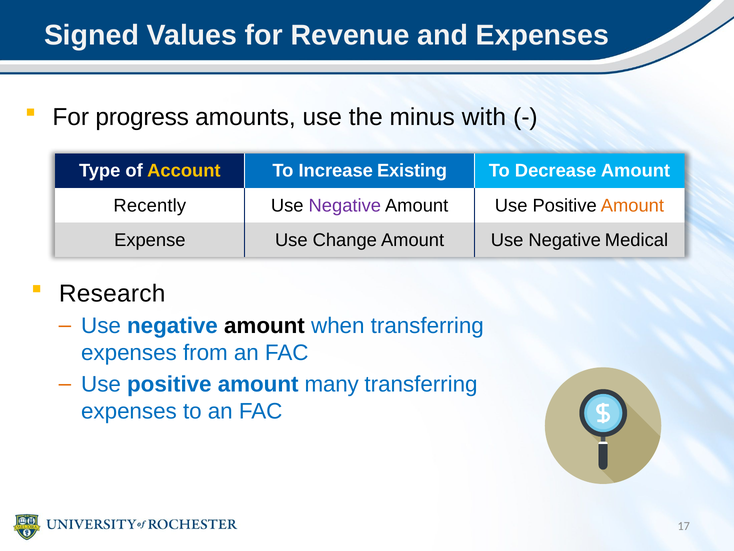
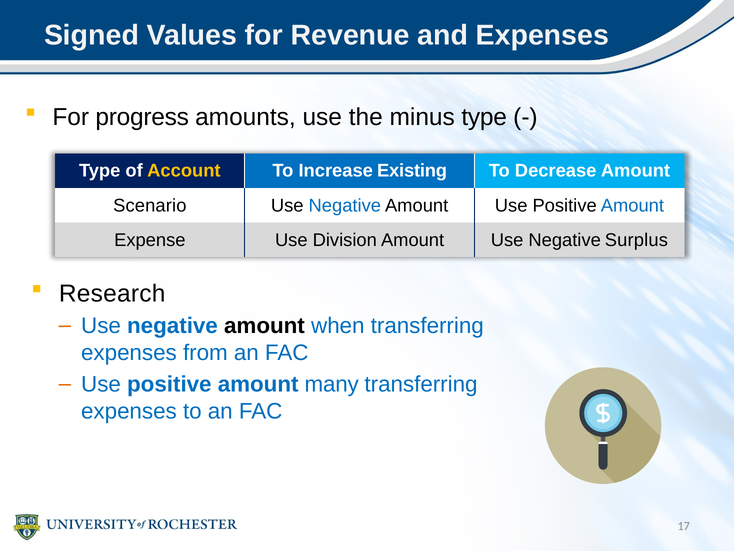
minus with: with -> type (484, 117)
Recently: Recently -> Scenario (150, 205)
Negative colour: purple -> blue (345, 205)
Amount colour: orange -> blue (632, 205)
Change: Change -> Division (345, 240)
Medical: Medical -> Surplus (636, 240)
